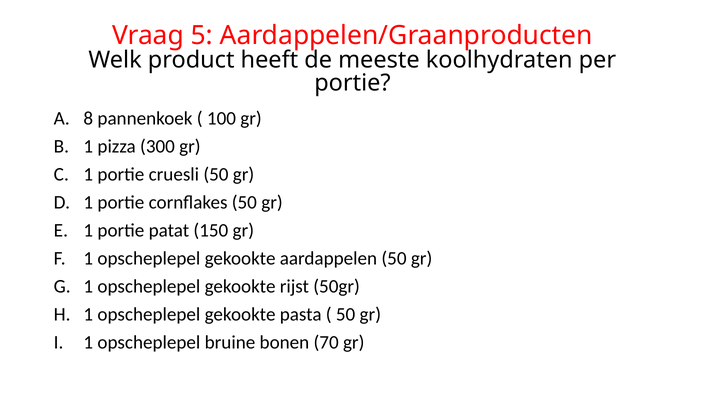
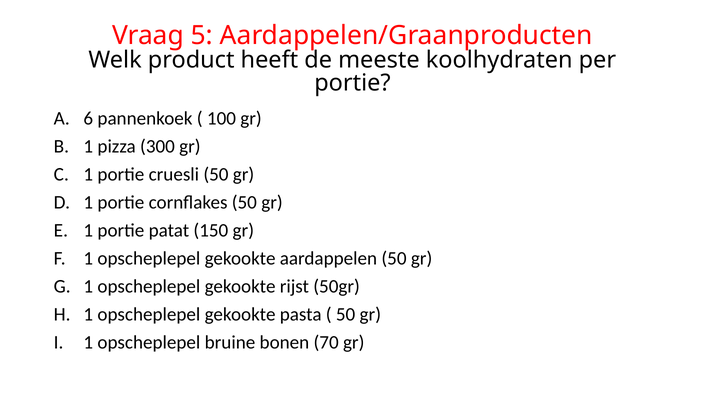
8: 8 -> 6 (88, 118)
